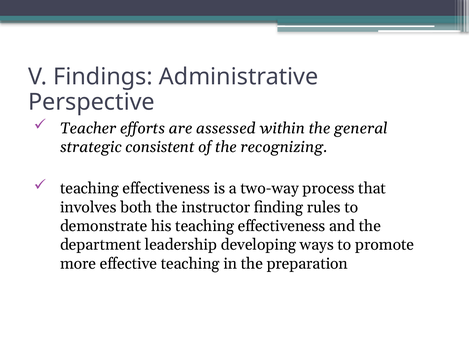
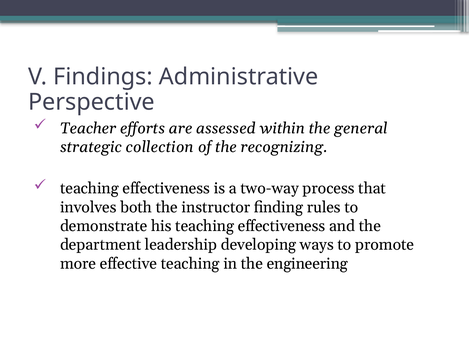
consistent: consistent -> collection (160, 147)
preparation: preparation -> engineering (307, 263)
